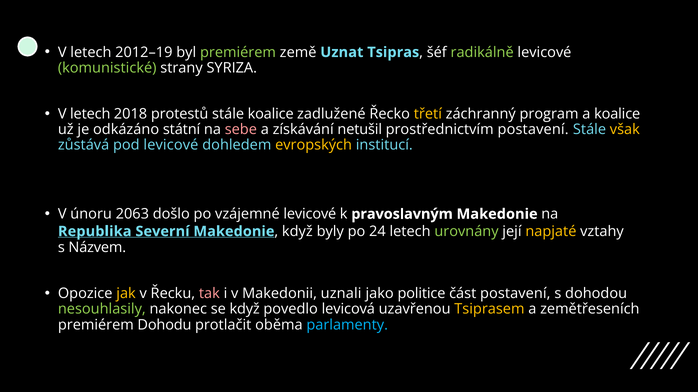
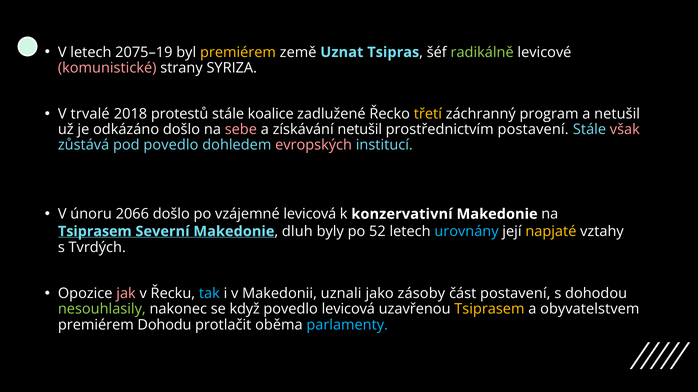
2012–19: 2012–19 -> 2075–19 (144, 52)
premiérem colour: light green -> yellow (238, 52)
komunistické colour: light green -> pink (107, 68)
letech: letech -> trvalé (90, 114)
a koalice: koalice -> netušil (617, 114)
odkázáno státní: státní -> došlo (181, 130)
však colour: yellow -> pink (625, 130)
pod levicové: levicové -> povedlo (171, 145)
evropských colour: yellow -> pink (314, 145)
2063: 2063 -> 2066 (132, 214)
vzájemné levicové: levicové -> levicová (310, 214)
pravoslavným: pravoslavným -> konzervativní (402, 214)
Republika: Republika -> Tsiprasem (95, 232)
Makedonie když: když -> dluh (297, 232)
24: 24 -> 52 (377, 232)
urovnány colour: light green -> light blue (466, 232)
Názvem: Názvem -> Tvrdých (97, 248)
jak colour: yellow -> pink (126, 294)
tak colour: pink -> light blue (209, 294)
politice: politice -> zásoby (421, 294)
zemětřeseních: zemětřeseních -> obyvatelstvem (590, 310)
